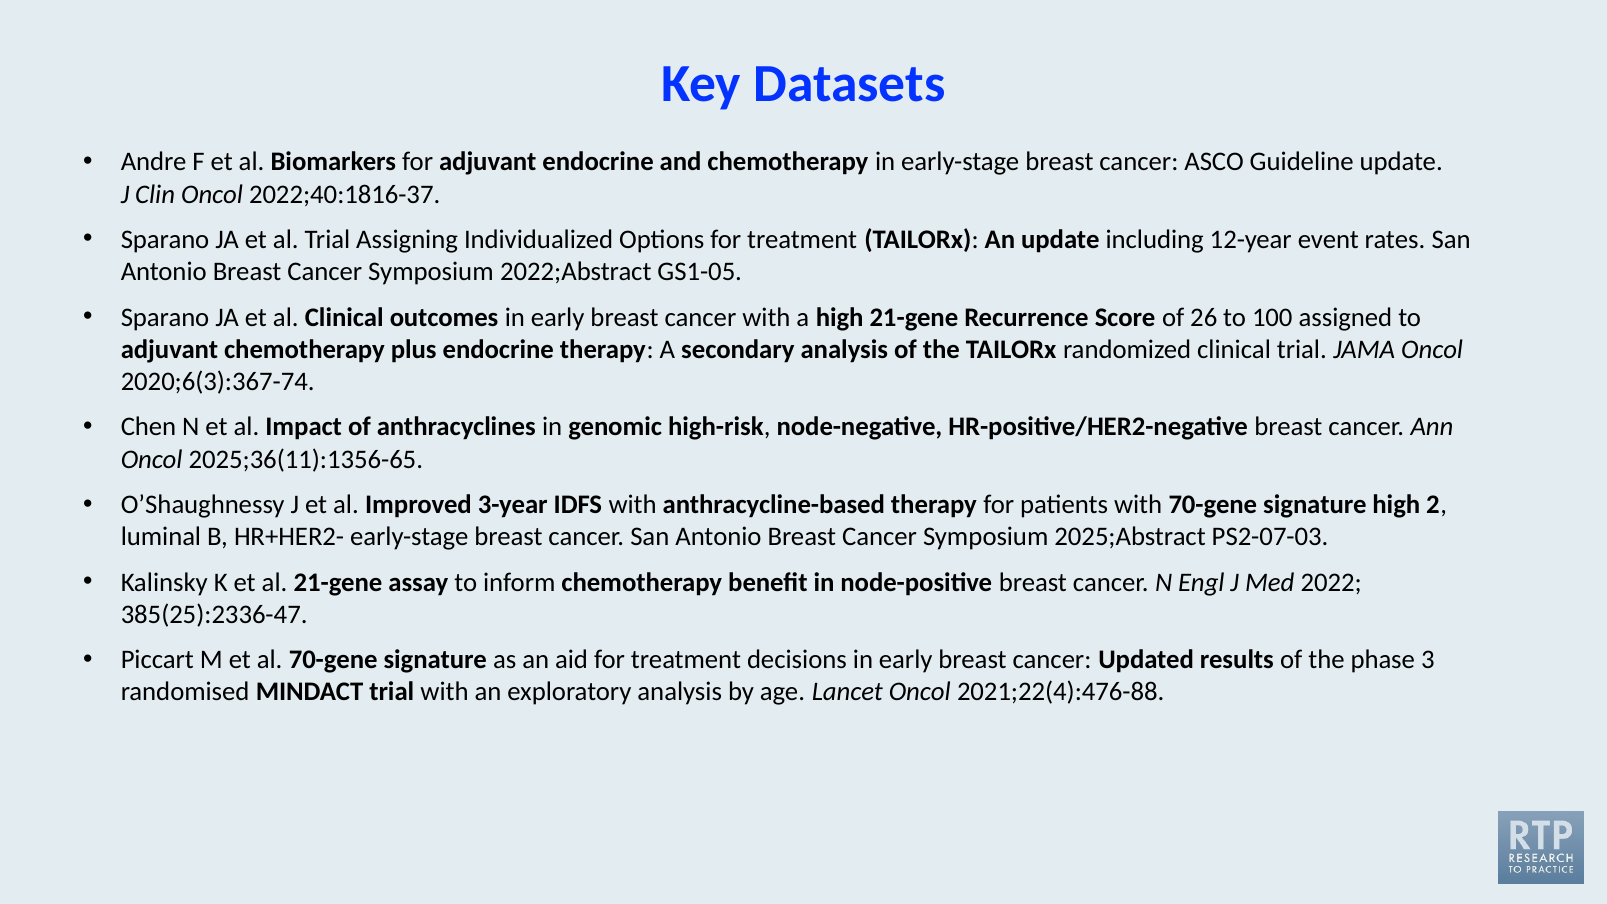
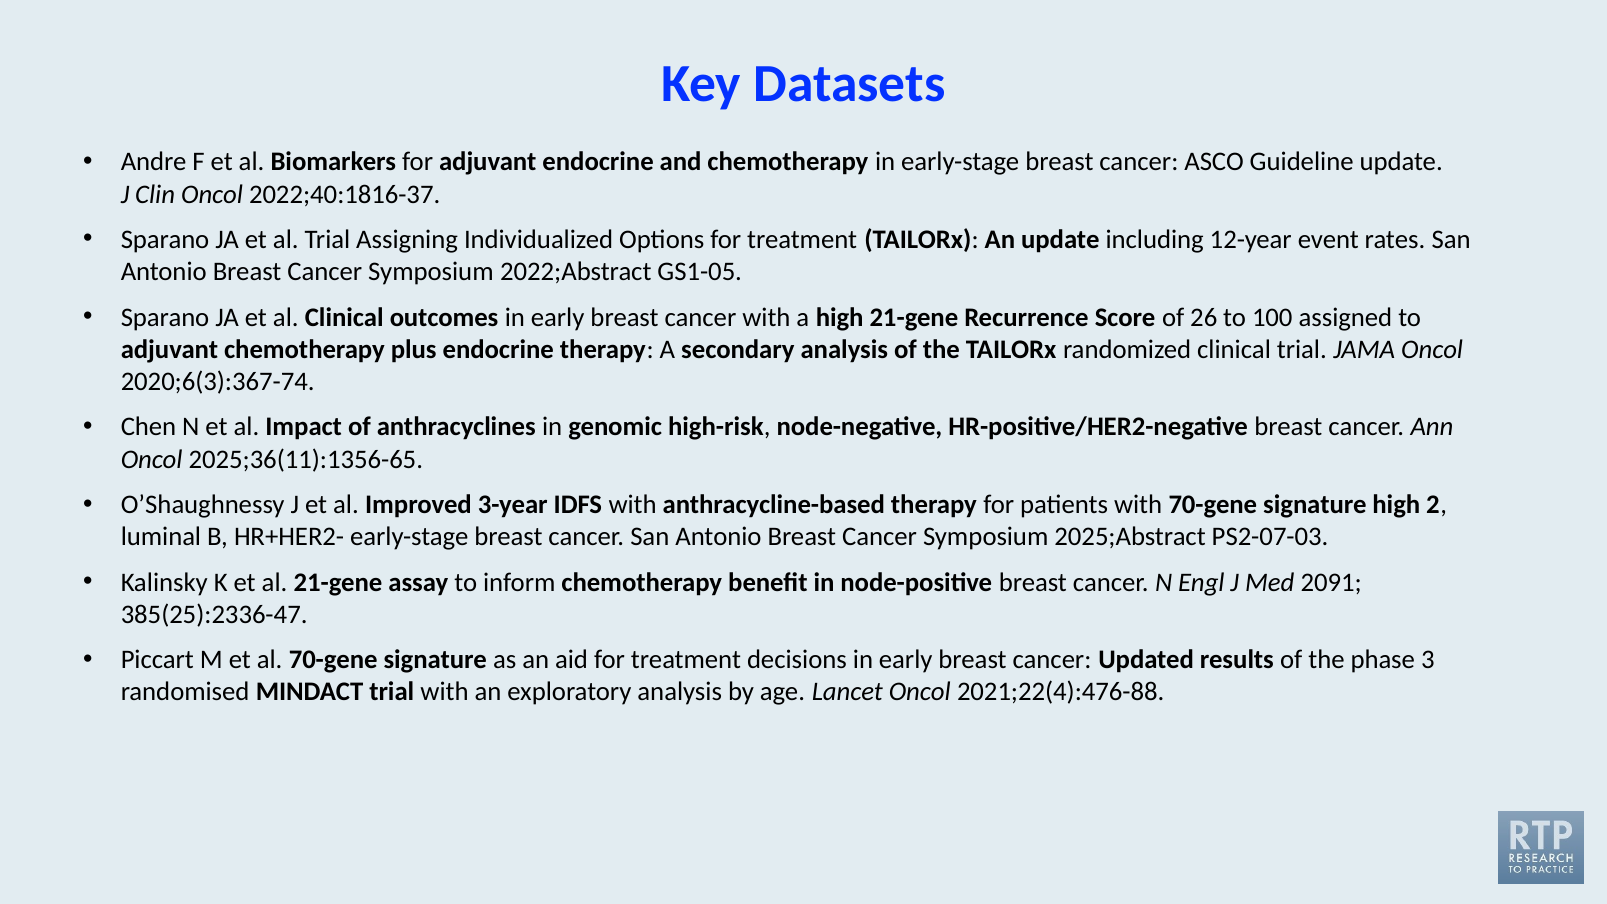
2022: 2022 -> 2091 (1331, 582)
